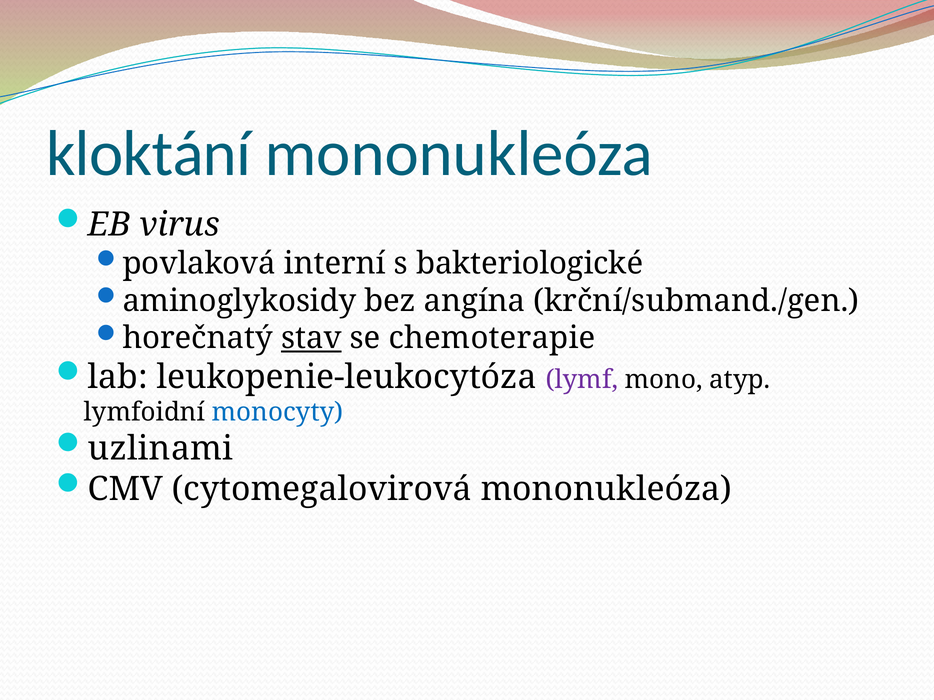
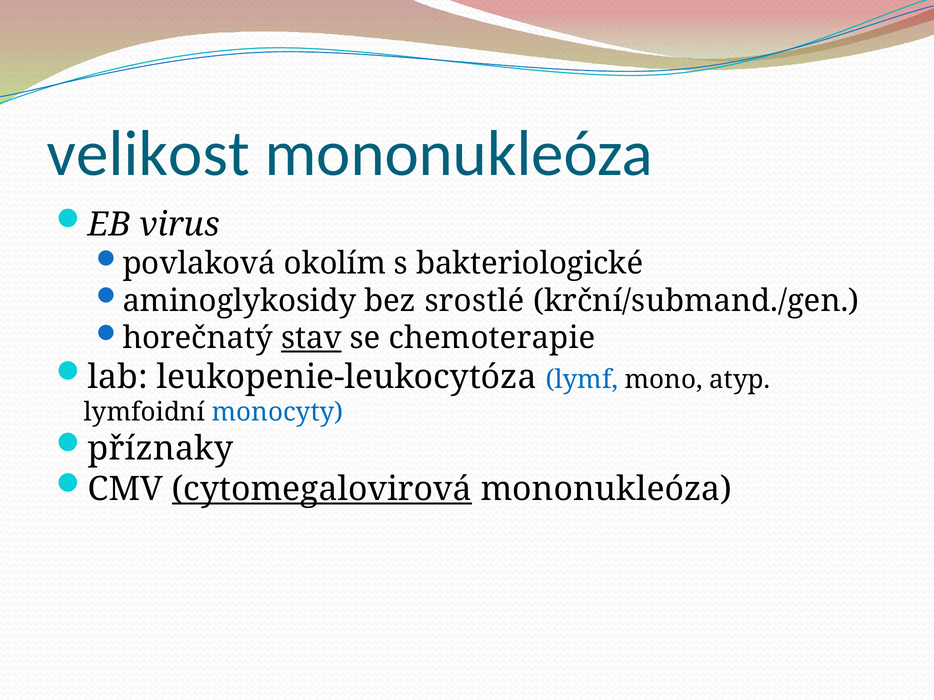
kloktání: kloktání -> velikost (148, 154)
interní: interní -> okolím (335, 264)
angína: angína -> srostlé (475, 301)
lymf colour: purple -> blue (582, 380)
uzlinami: uzlinami -> příznaky (161, 449)
cytomegalovirová underline: none -> present (322, 489)
